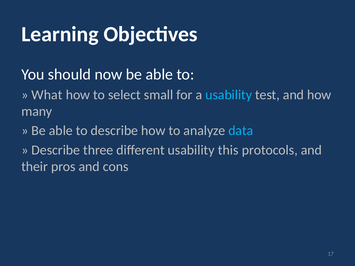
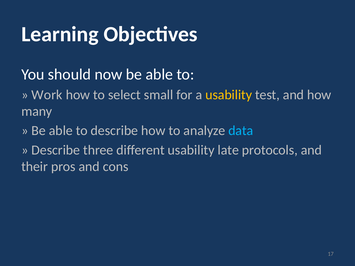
What: What -> Work (47, 95)
usability colour: light blue -> yellow (229, 95)
this: this -> late (228, 150)
